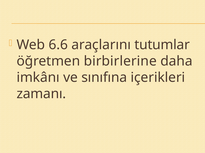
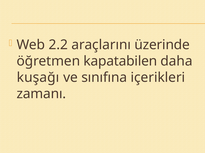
6.6: 6.6 -> 2.2 (58, 45)
tutumlar: tutumlar -> üzerinde (162, 45)
birbirlerine: birbirlerine -> kapatabilen (120, 61)
imkânı: imkânı -> kuşağı (38, 78)
